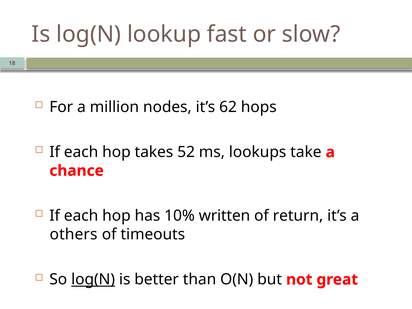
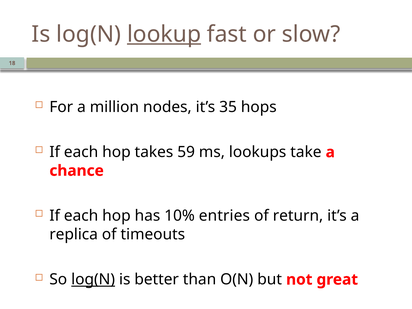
lookup underline: none -> present (164, 34)
62: 62 -> 35 (228, 107)
52: 52 -> 59 (186, 152)
written: written -> entries (224, 216)
others: others -> replica (74, 234)
